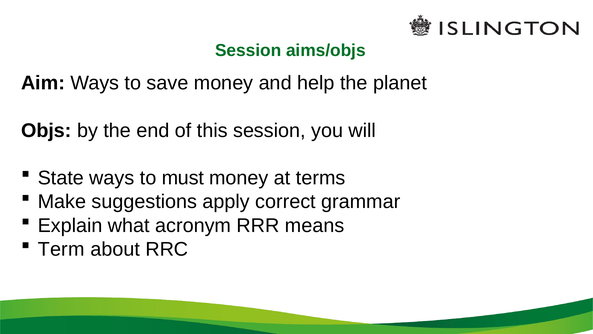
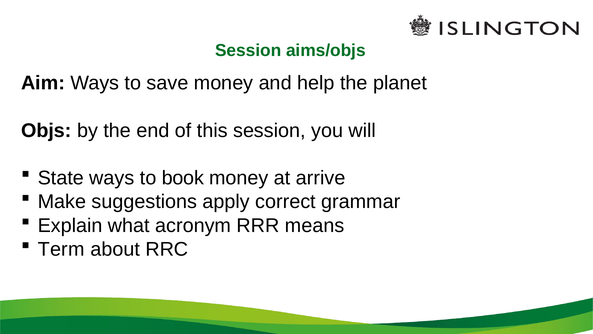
must: must -> book (183, 178)
terms: terms -> arrive (321, 178)
